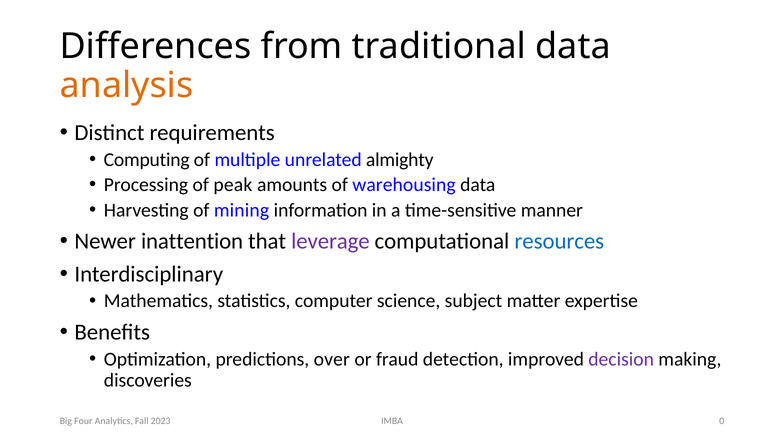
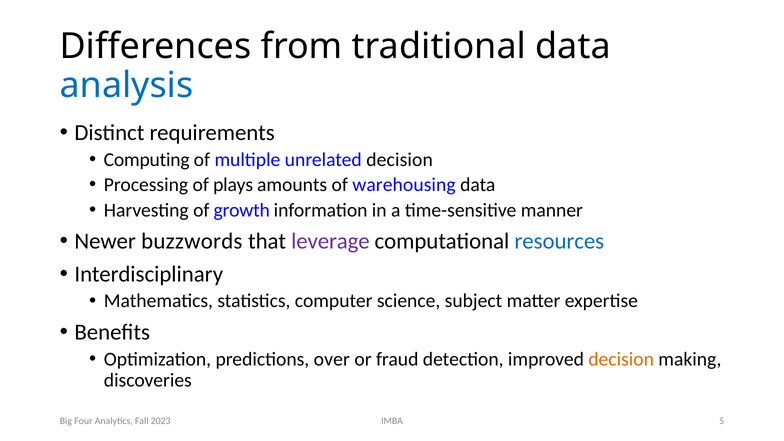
analysis colour: orange -> blue (127, 85)
unrelated almighty: almighty -> decision (400, 160)
peak: peak -> plays (233, 185)
mining: mining -> growth (242, 210)
inattention: inattention -> buzzwords (192, 241)
decision colour: purple -> orange (621, 359)
0: 0 -> 5 (722, 421)
